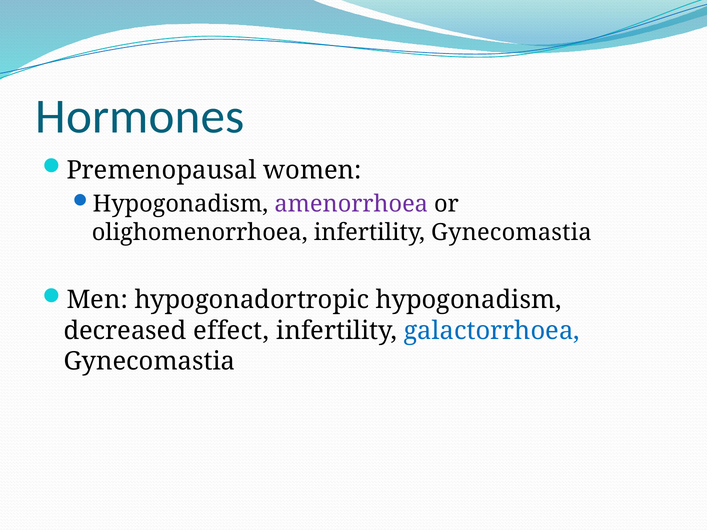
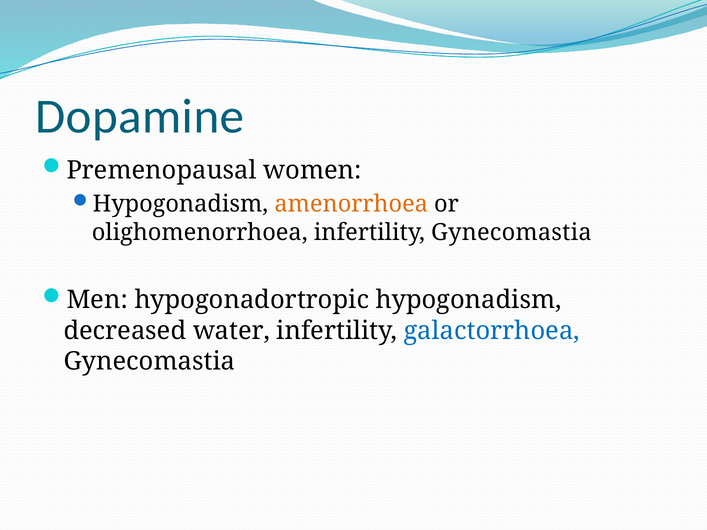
Hormones: Hormones -> Dopamine (140, 117)
amenorrhoea colour: purple -> orange (351, 204)
effect: effect -> water (231, 331)
